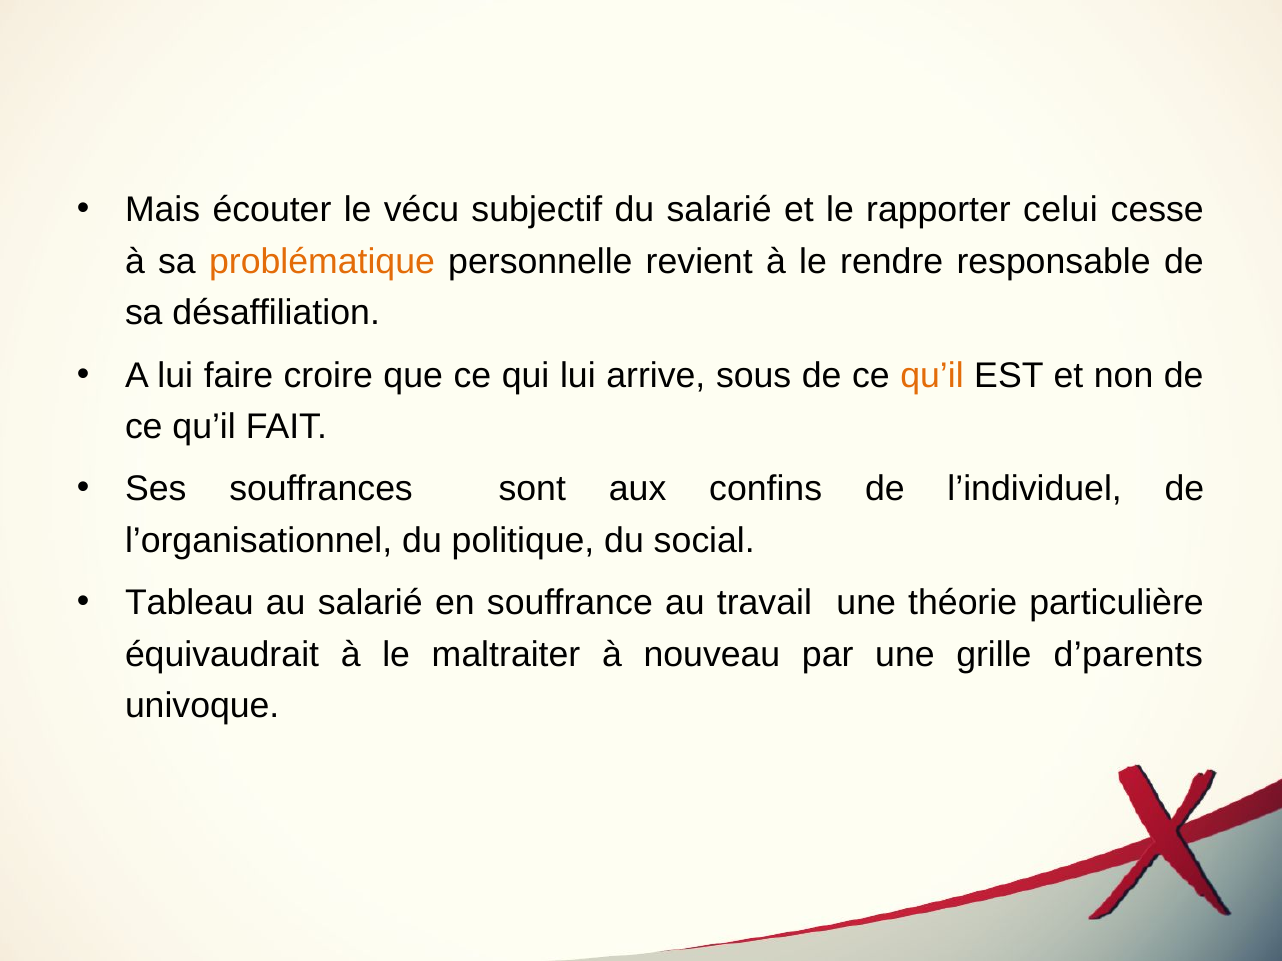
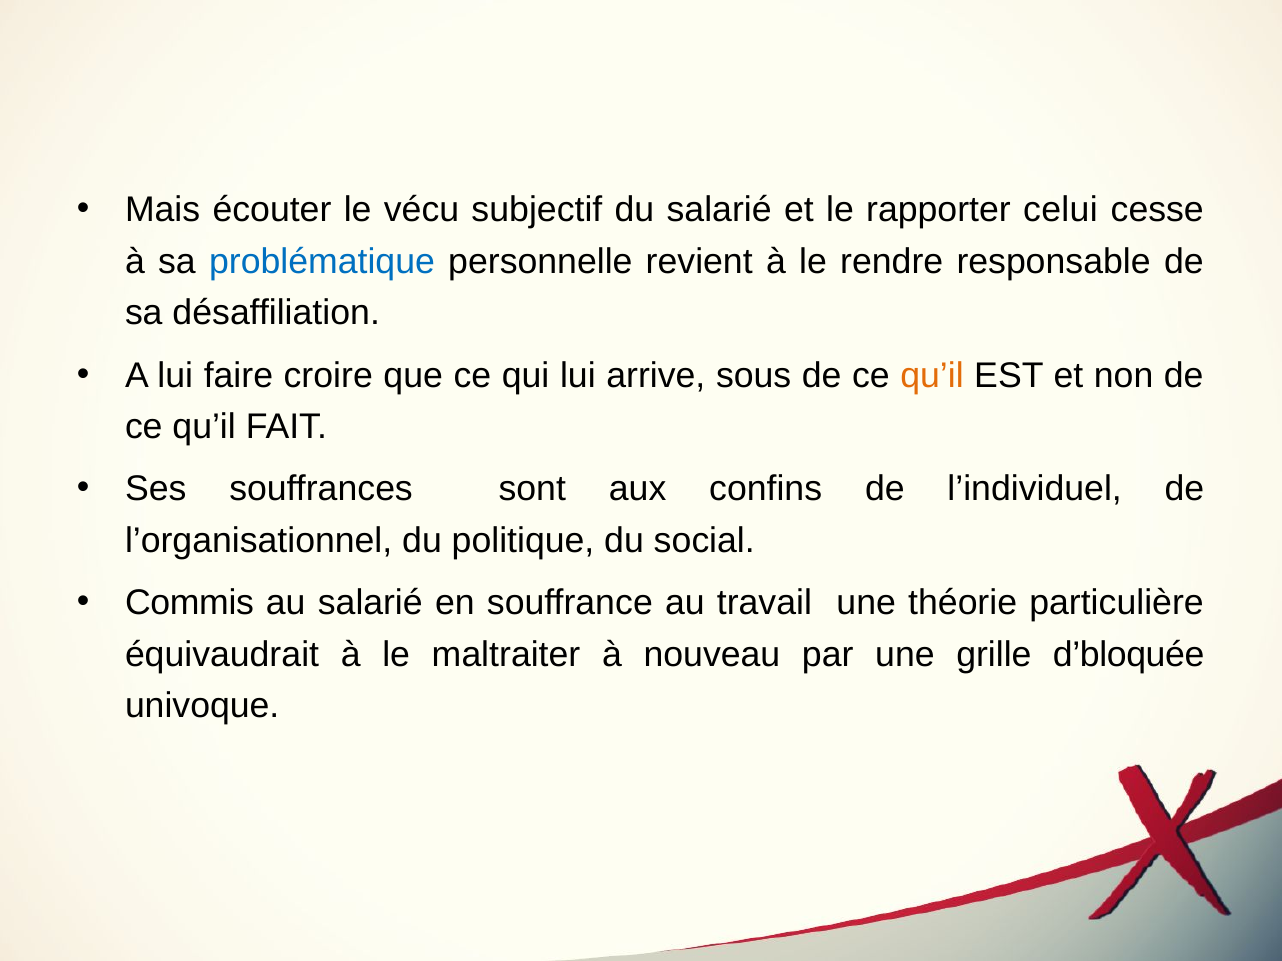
problématique colour: orange -> blue (322, 262)
Tableau: Tableau -> Commis (190, 603)
d’parents: d’parents -> d’bloquée (1129, 655)
